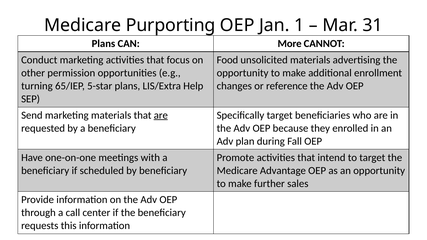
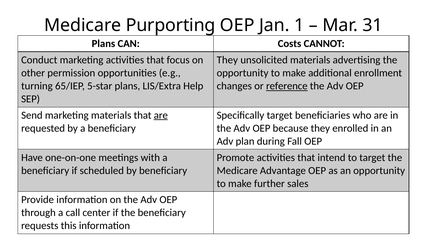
More: More -> Costs (290, 44)
Food: Food -> They (227, 60)
reference underline: none -> present (287, 86)
